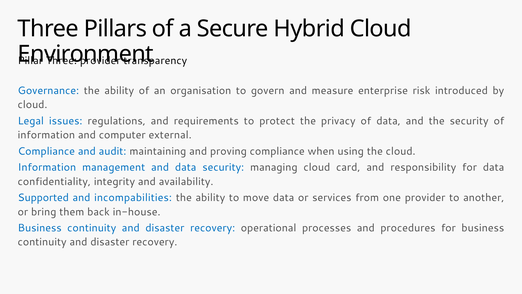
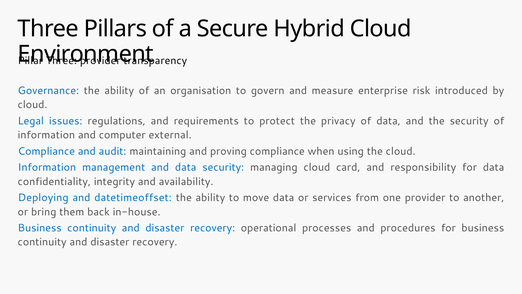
Supported: Supported -> Deploying (43, 197)
incompabilities: incompabilities -> datetimeoffset (133, 197)
